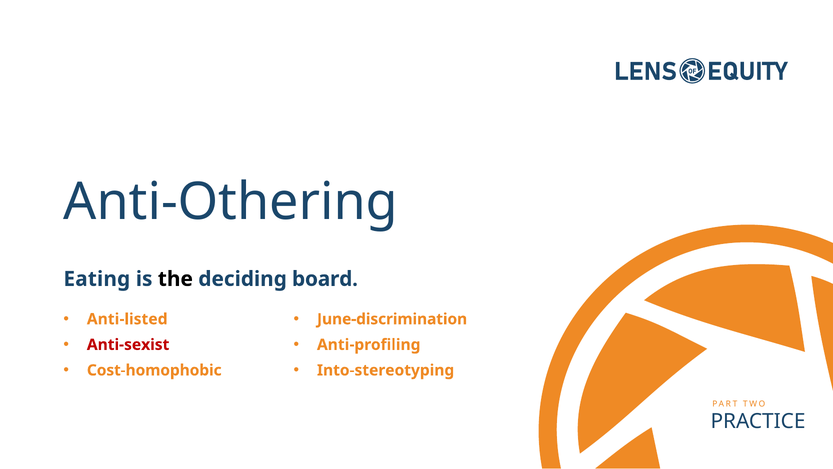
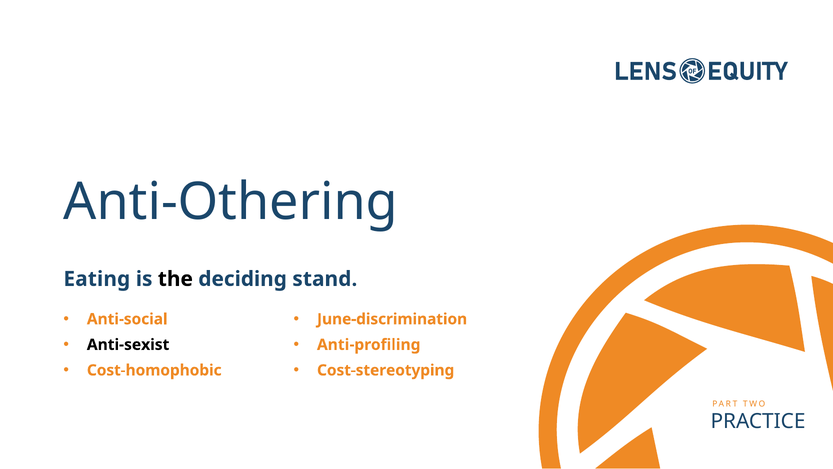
board: board -> stand (325, 279)
Anti-listed: Anti-listed -> Anti-social (127, 319)
Anti-sexist colour: red -> black (128, 344)
Into-stereotyping: Into-stereotyping -> Cost-stereotyping (386, 370)
